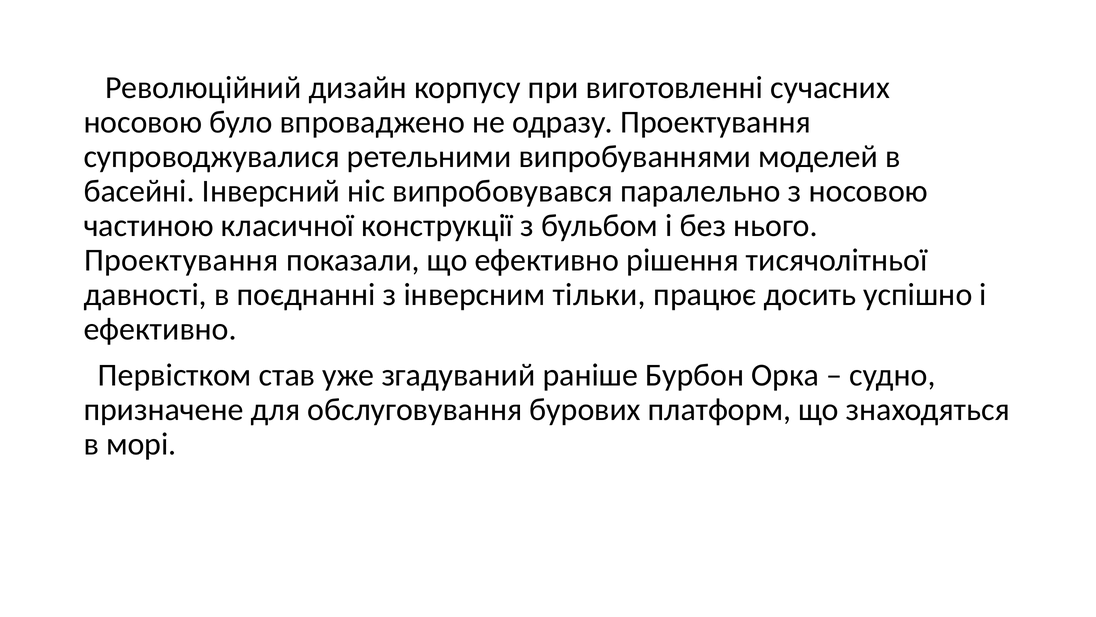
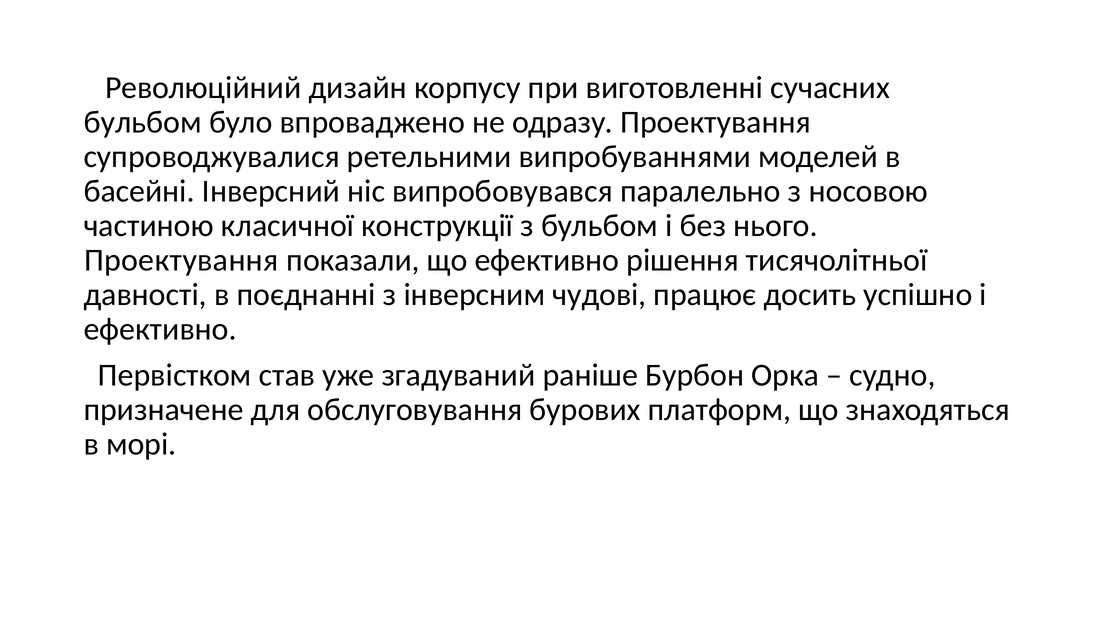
носовою: носовою -> бульбом (143, 122)
тільки: тільки -> чудові (599, 294)
